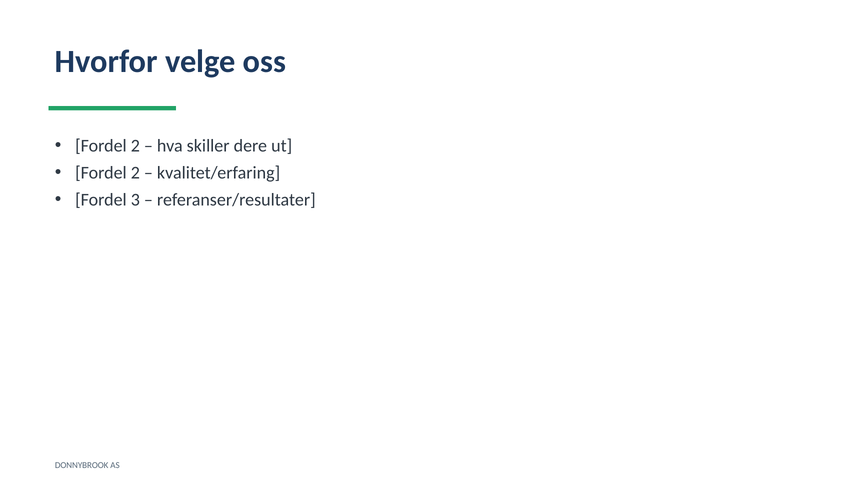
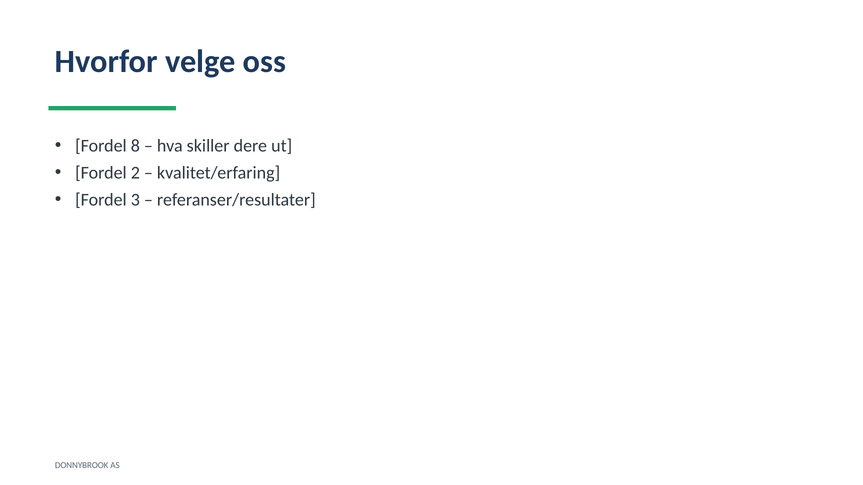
2: 2 -> 8 (135, 146)
